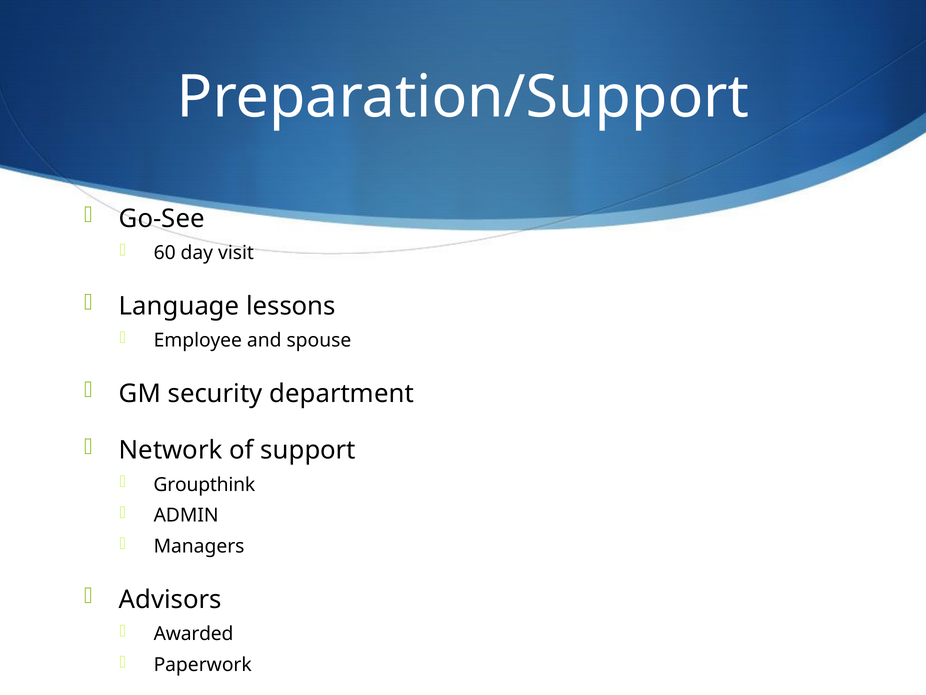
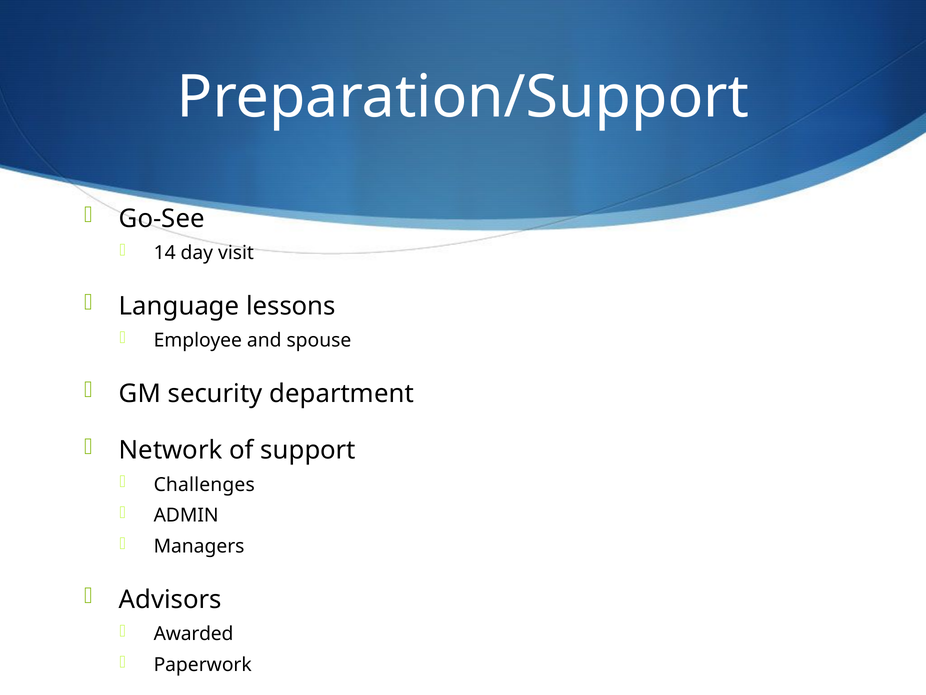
60: 60 -> 14 (165, 253)
Groupthink: Groupthink -> Challenges (204, 484)
